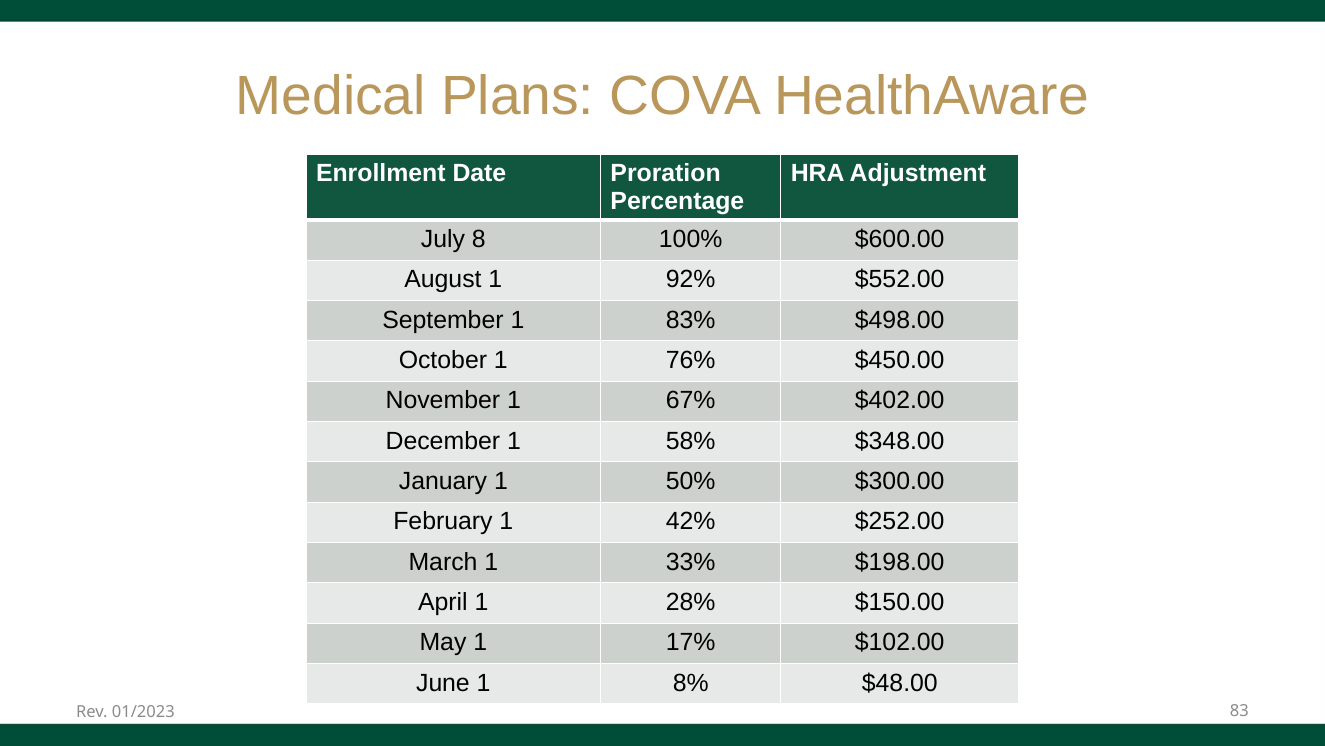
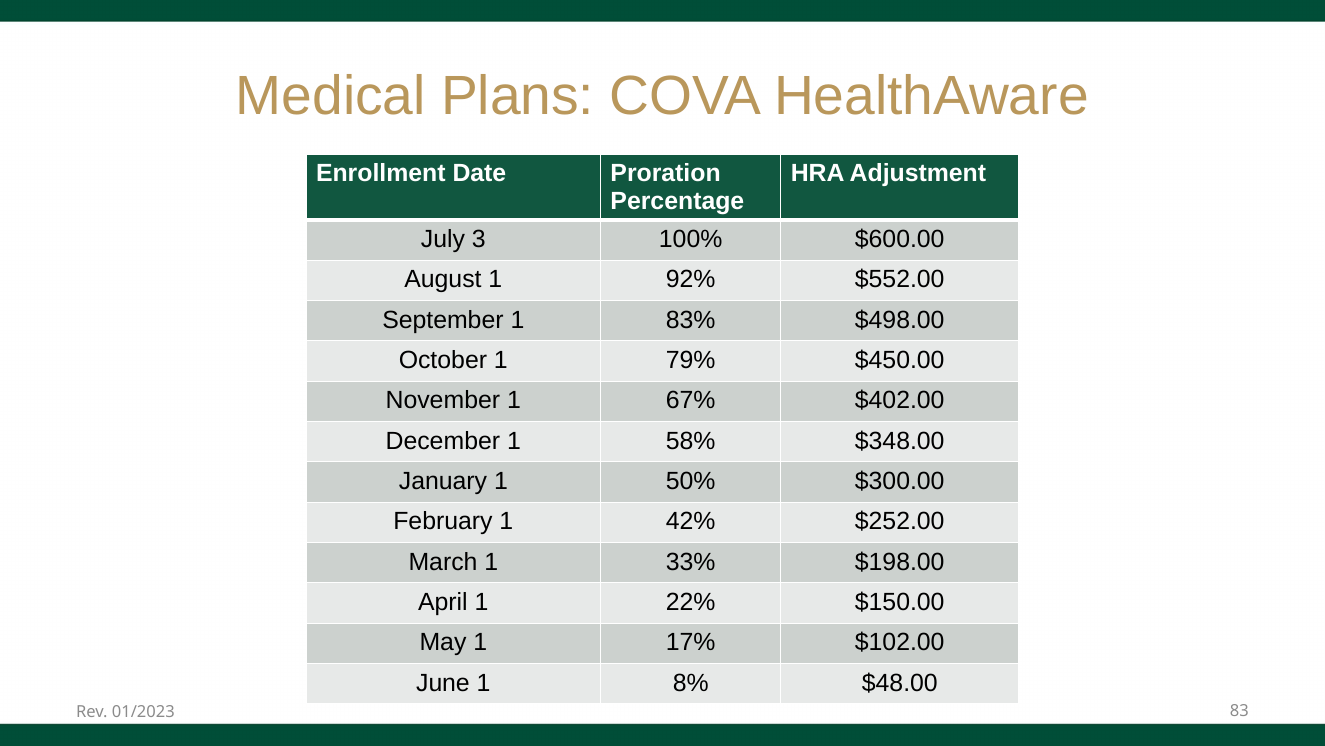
8: 8 -> 3 (479, 239)
76%: 76% -> 79% (691, 360)
28%: 28% -> 22% (691, 602)
